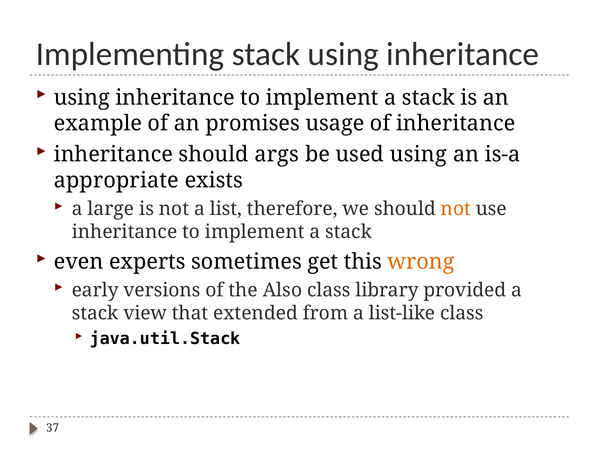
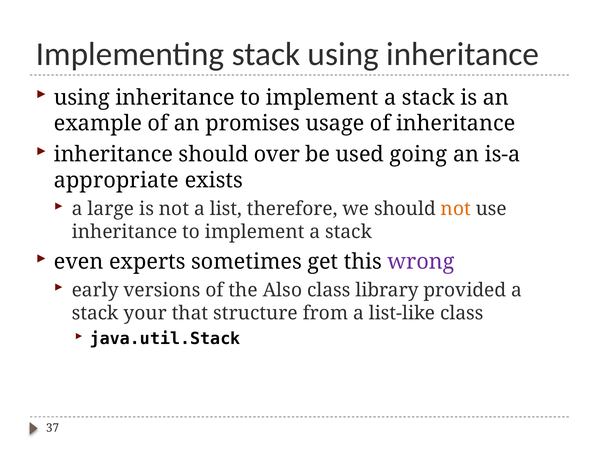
args: args -> over (277, 154)
used using: using -> going (418, 154)
wrong colour: orange -> purple (421, 261)
view: view -> your (145, 313)
extended: extended -> structure (256, 313)
